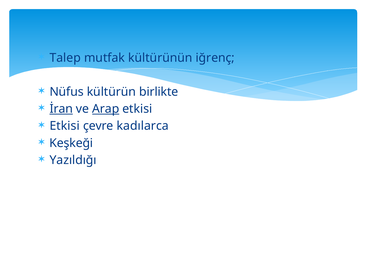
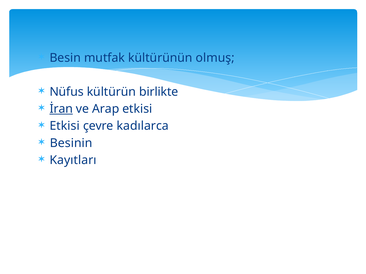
Talep: Talep -> Besin (65, 58)
iğrenç: iğrenç -> olmuş (215, 58)
Arap underline: present -> none (106, 109)
Keşkeği: Keşkeği -> Besinin (71, 143)
Yazıldığı: Yazıldığı -> Kayıtları (73, 160)
